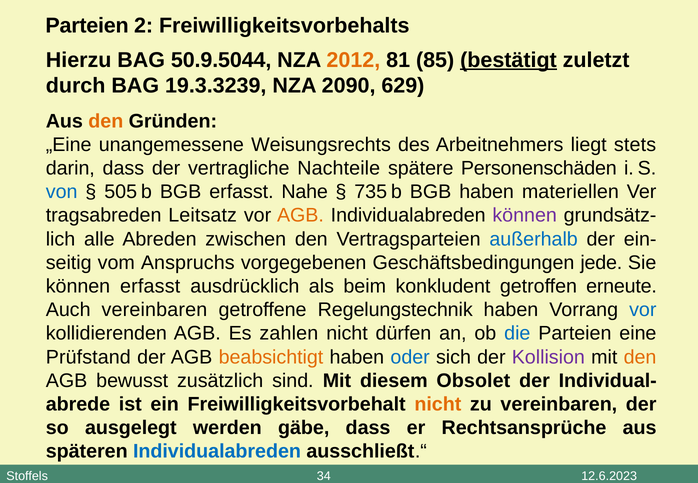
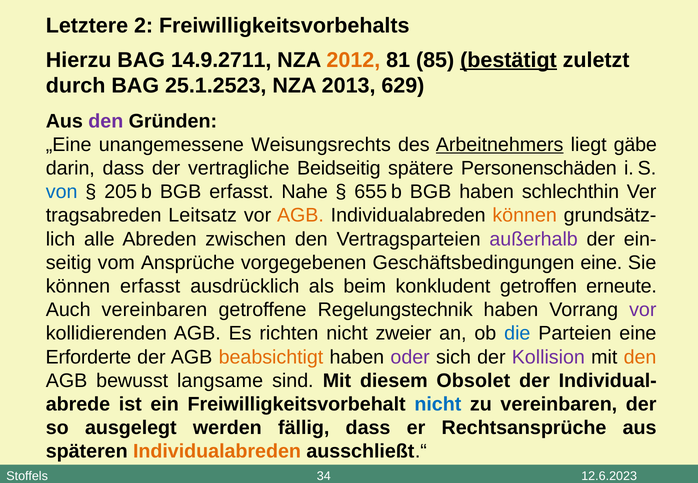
Parteien: Parteien -> Letztere (87, 26)
50.9.5044: 50.9.5044 -> 14.9.2711 (221, 60)
19.3.3239: 19.3.3239 -> 25.1.2523 (216, 86)
2090: 2090 -> 2013 (349, 86)
den colour: orange -> purple (106, 121)
Arbeitnehmers underline: none -> present (500, 145)
stets: stets -> gäbe (635, 145)
Nachteile: Nachteile -> Beidseitig (339, 168)
505: 505 -> 205 (121, 192)
735: 735 -> 655 (371, 192)
materiellen: materiellen -> schlechthin (571, 192)
können colour: purple -> orange (525, 216)
außerhalb colour: blue -> purple (534, 239)
Anspruchs: Anspruchs -> Ansprüche (188, 263)
Geschäftsbedingungen jede: jede -> eine (601, 263)
vor colour: blue -> purple (643, 310)
zahlen: zahlen -> richten (289, 334)
dürfen: dürfen -> zweier (404, 334)
Prüfstand: Prüfstand -> Erforderte (88, 357)
oder colour: blue -> purple (410, 357)
zusätzlich: zusätzlich -> langsame (220, 381)
nicht colour: orange -> blue (438, 404)
gäbe: gäbe -> fällig (304, 428)
Individualabreden colour: blue -> orange (217, 452)
